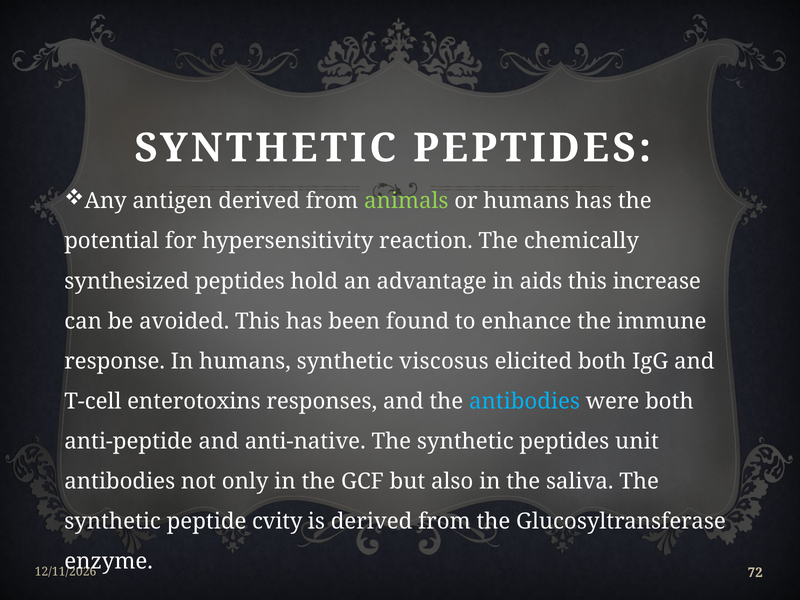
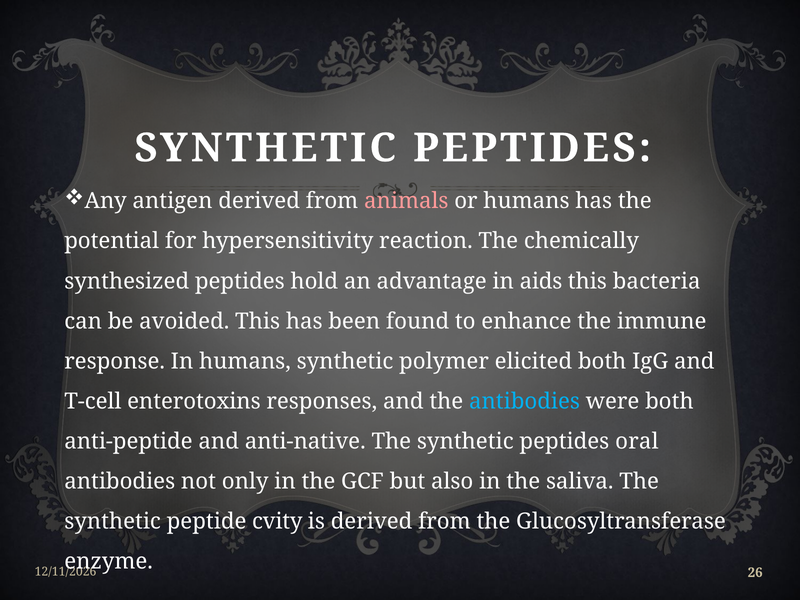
animals colour: light green -> pink (406, 201)
increase: increase -> bacteria (657, 281)
viscosus: viscosus -> polymer (444, 361)
unit: unit -> oral (637, 441)
72: 72 -> 26 (755, 573)
